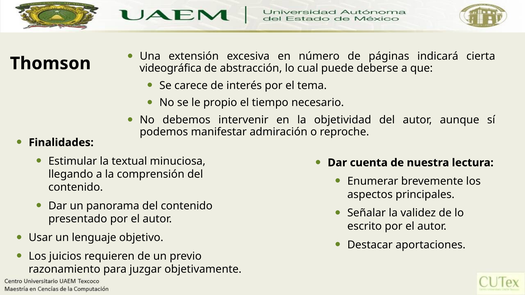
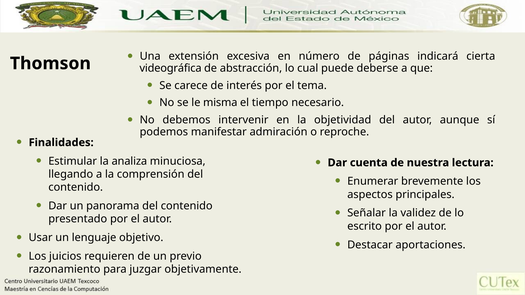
propio: propio -> misma (220, 103)
textual: textual -> analiza (129, 161)
